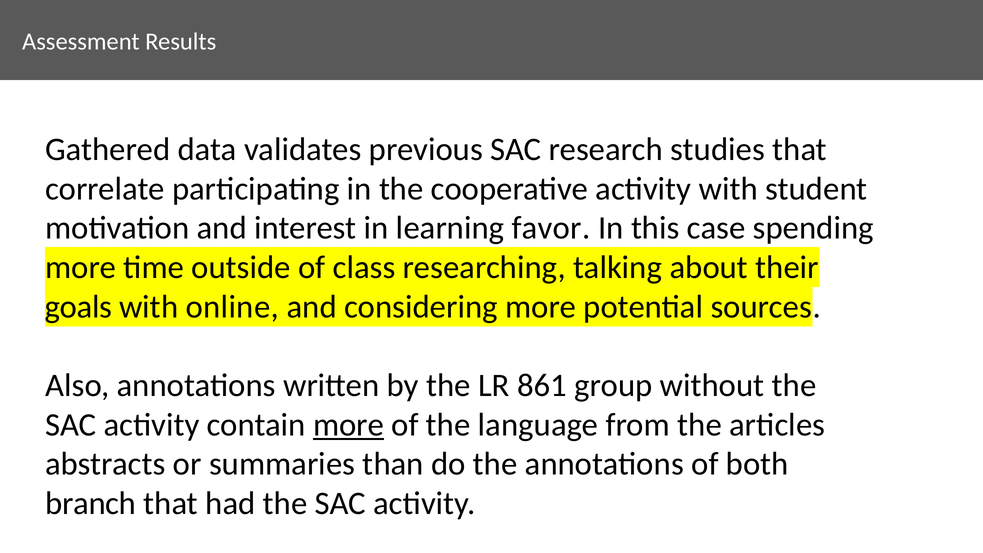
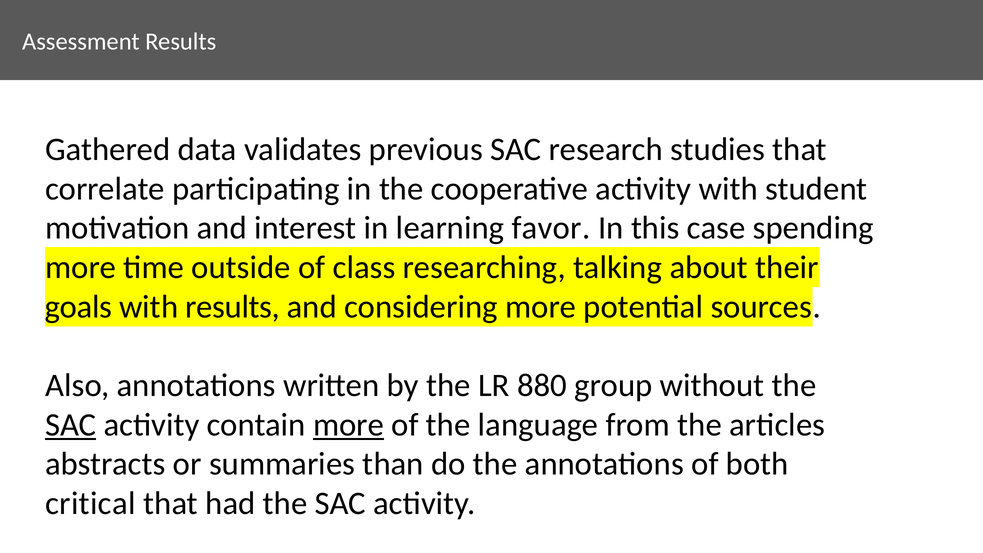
with online: online -> results (233, 307)
861: 861 -> 880 (542, 385)
SAC underline: none -> present (71, 425)
branch: branch -> critical (90, 503)
